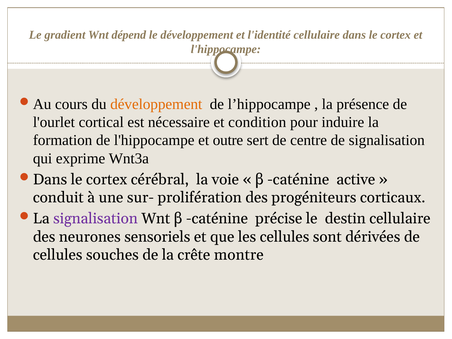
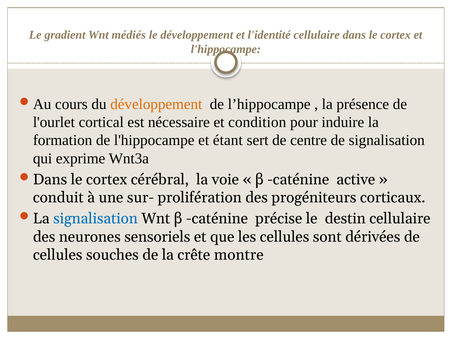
dépend: dépend -> médiés (129, 35)
outre: outre -> étant (228, 140)
signalisation colour: purple -> blue (95, 219)
